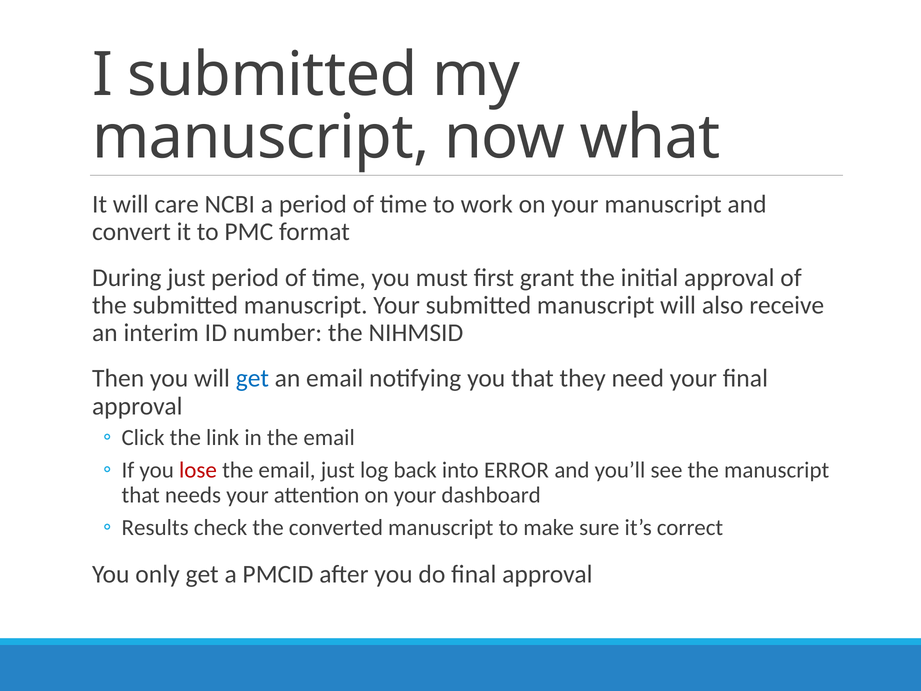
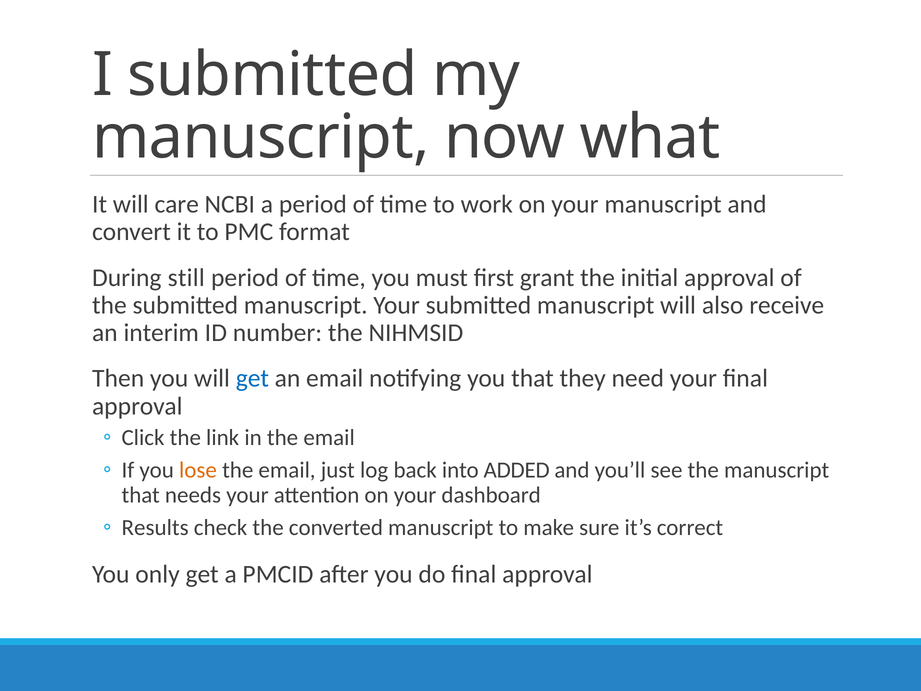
During just: just -> still (186, 277)
lose colour: red -> orange (198, 470)
ERROR: ERROR -> ADDED (517, 470)
